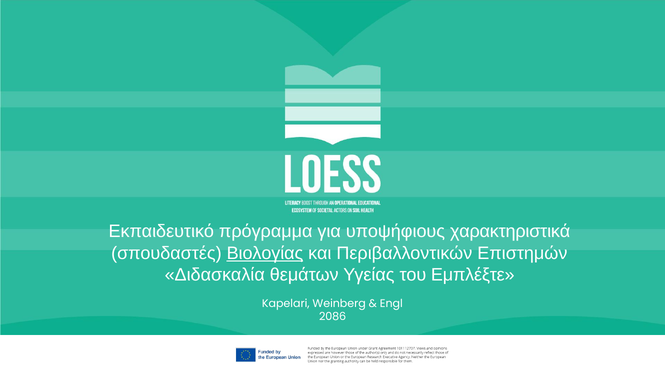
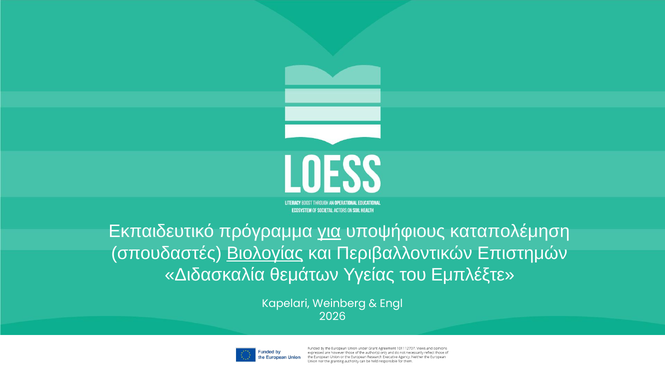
για underline: none -> present (329, 232)
χαρακτηριστικά: χαρακτηριστικά -> καταπολέμηση (510, 232)
2086: 2086 -> 2026 (333, 317)
